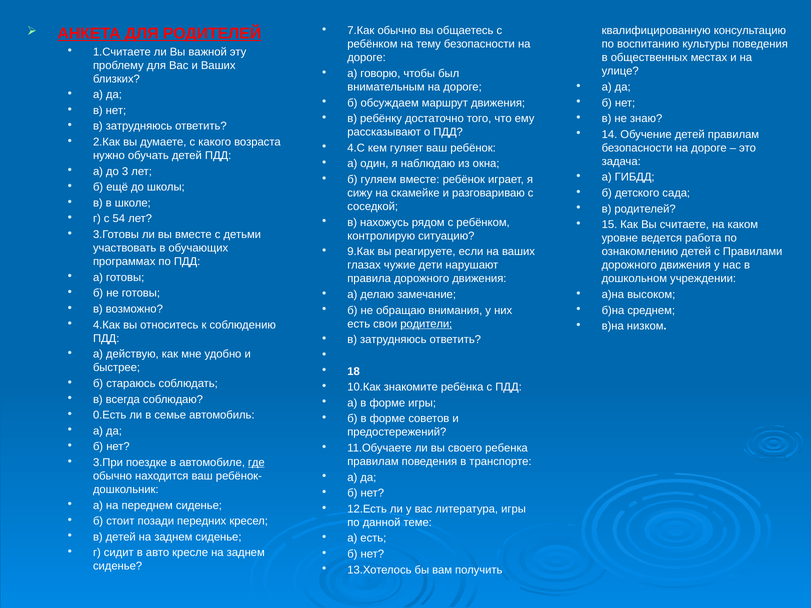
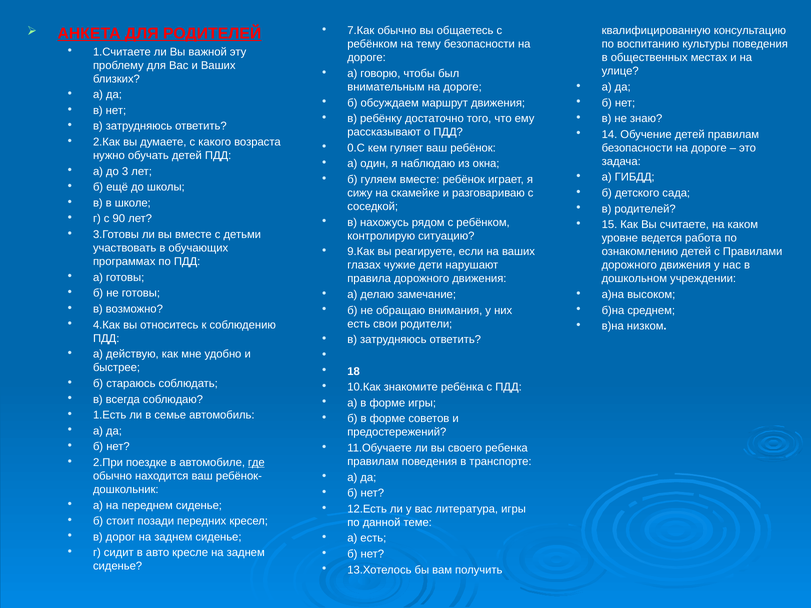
4.С: 4.С -> 0.С (356, 148)
54: 54 -> 90 (119, 219)
родители underline: present -> none (426, 324)
0.Есть: 0.Есть -> 1.Есть (110, 415)
3.При: 3.При -> 2.При (108, 463)
в детей: детей -> дорог (121, 537)
